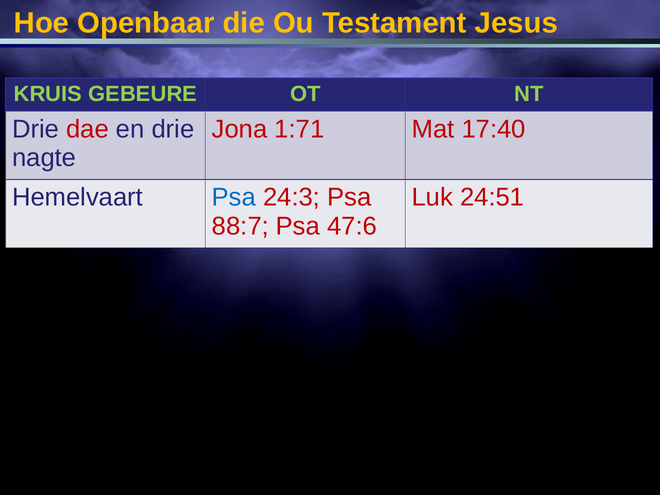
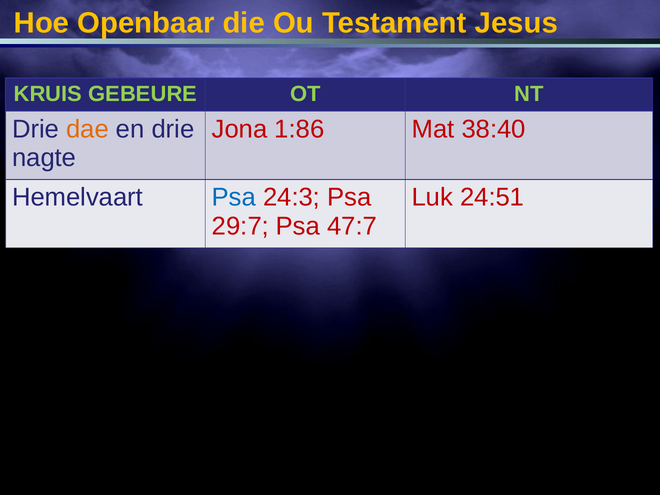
dae colour: red -> orange (88, 129)
1:71: 1:71 -> 1:86 (299, 129)
17:40: 17:40 -> 38:40 (494, 129)
88:7: 88:7 -> 29:7 (240, 226)
47:6: 47:6 -> 47:7 (352, 226)
